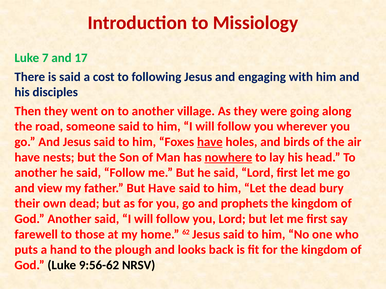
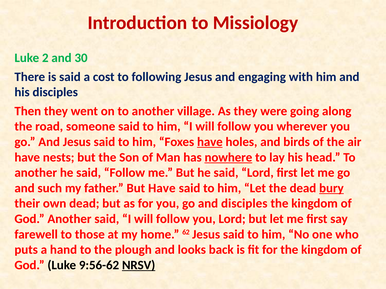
7: 7 -> 2 (45, 58)
17: 17 -> 30 (81, 58)
view: view -> such (50, 188)
bury underline: none -> present (331, 188)
and prophets: prophets -> disciples (244, 204)
NRSV underline: none -> present (139, 266)
